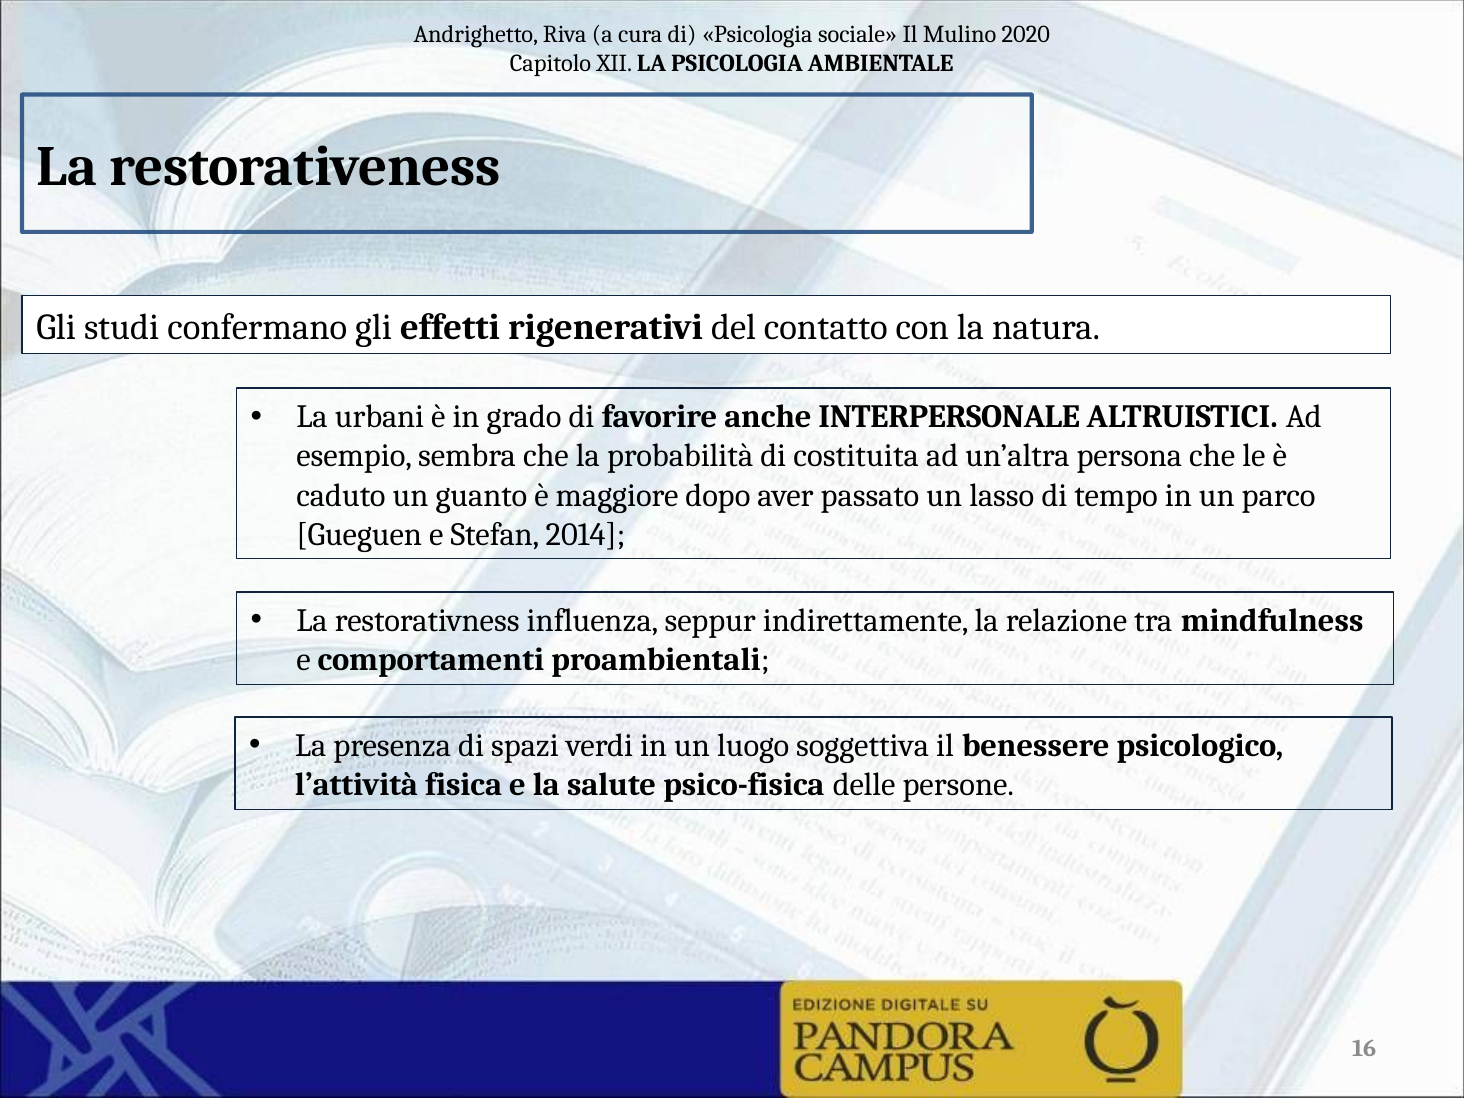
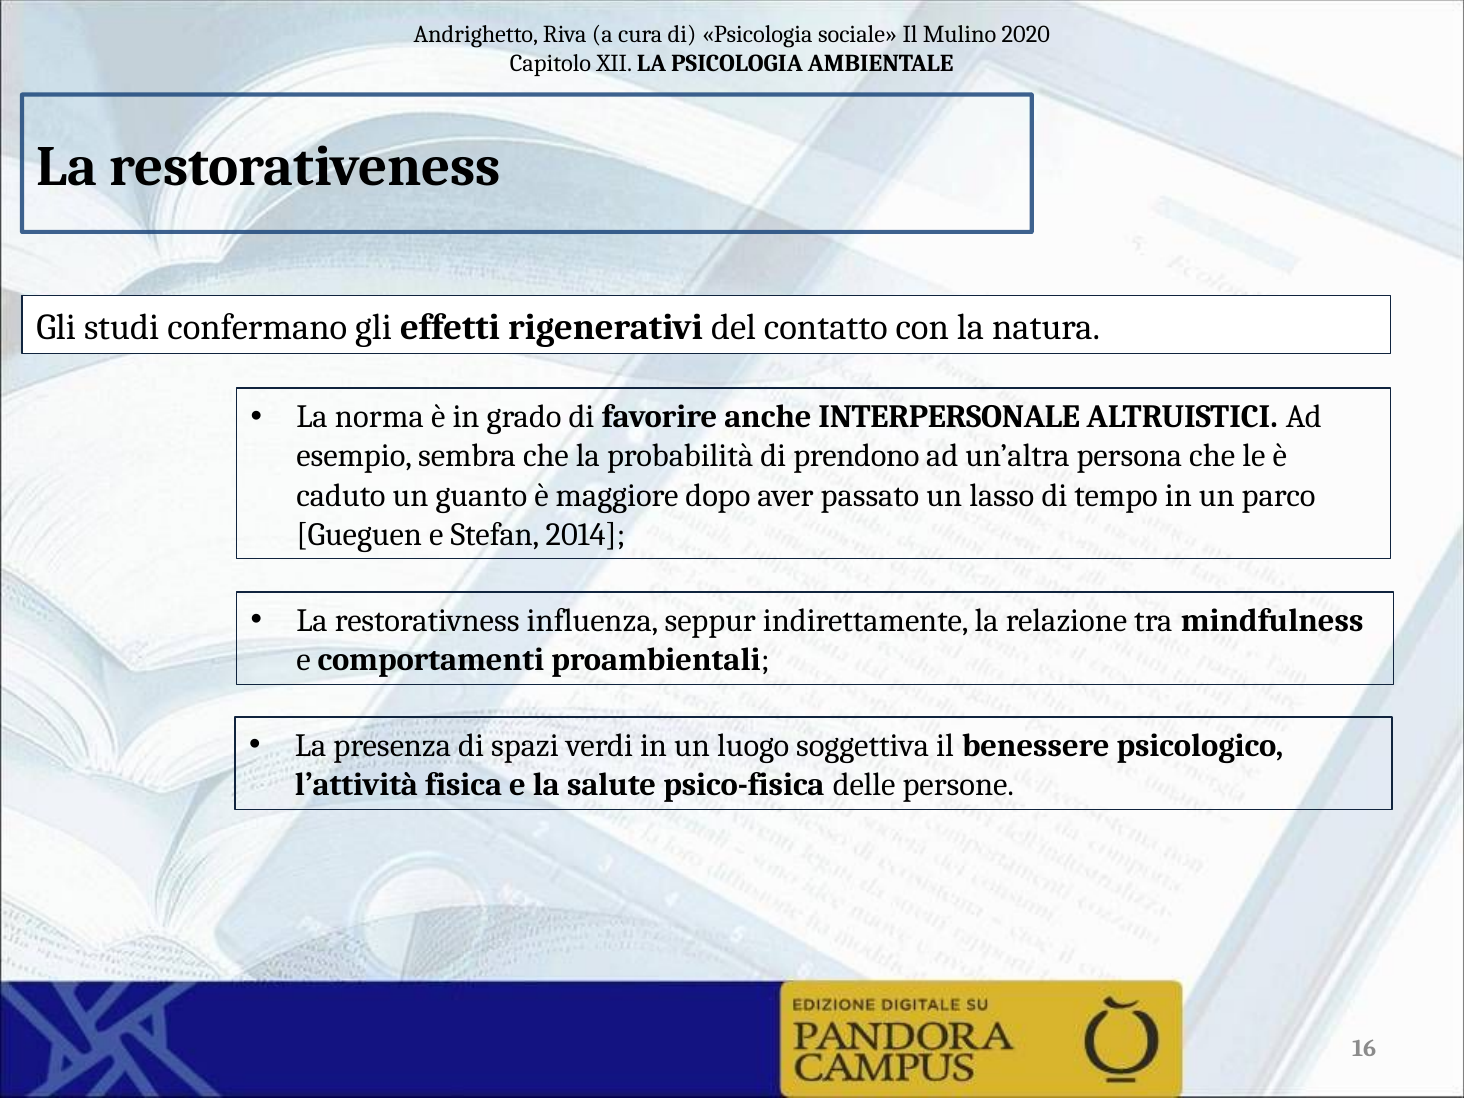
urbani: urbani -> norma (379, 417)
costituita: costituita -> prendono (856, 456)
